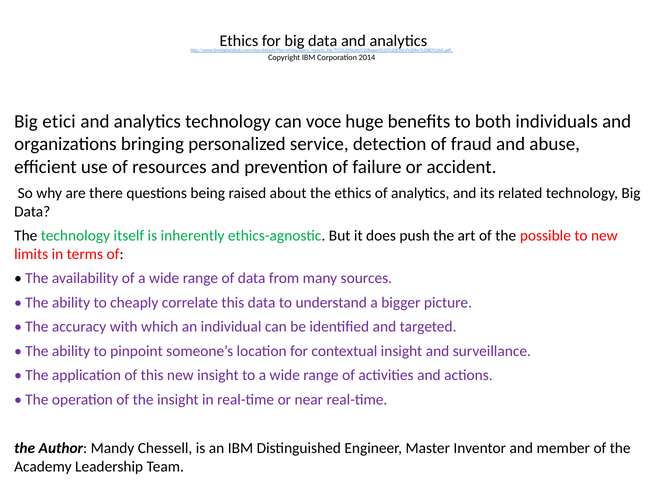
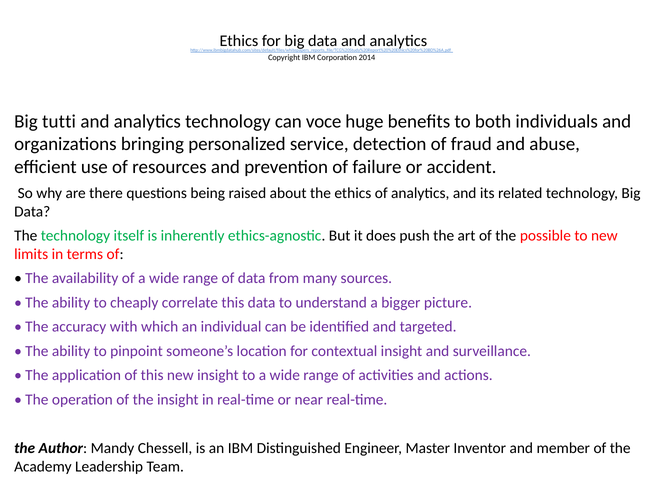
etici: etici -> tutti (59, 121)
